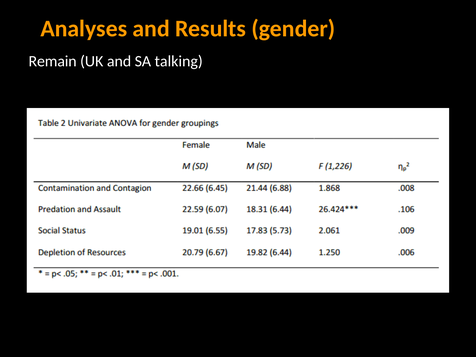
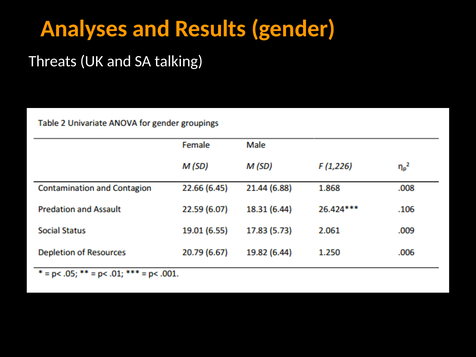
Remain: Remain -> Threats (53, 61)
